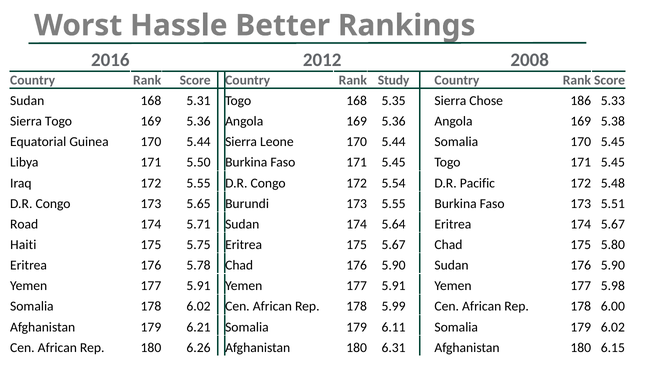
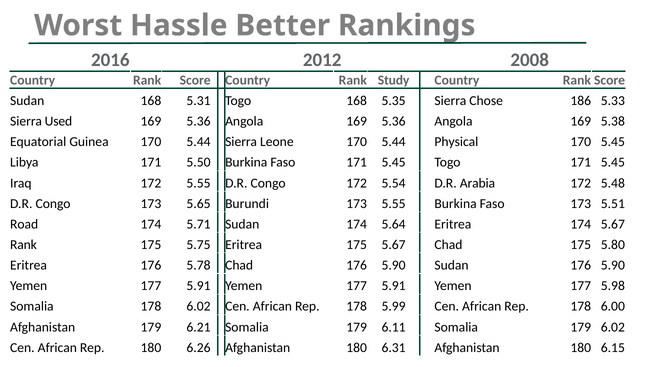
Sierra Togo: Togo -> Used (58, 121)
5.44 Somalia: Somalia -> Physical (456, 142)
Pacific: Pacific -> Arabia (477, 183)
Haiti: Haiti -> Rank (23, 245)
